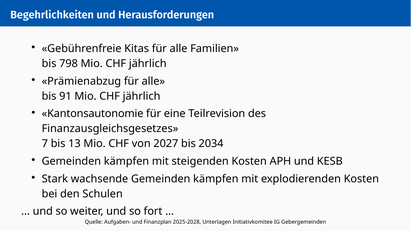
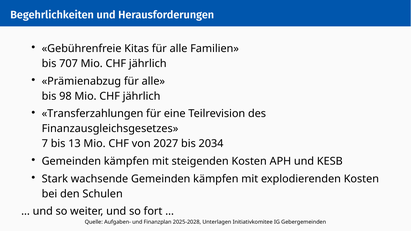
798: 798 -> 707 (69, 64)
91: 91 -> 98 (65, 96)
Kantonsautonomie: Kantonsautonomie -> Transferzahlungen (93, 114)
